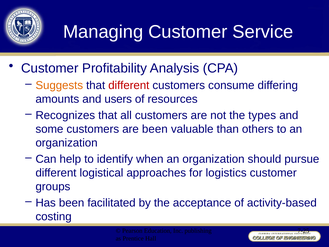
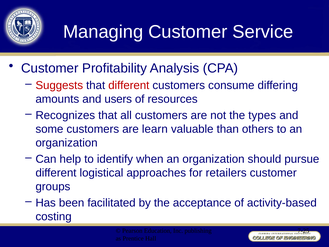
Suggests colour: orange -> red (59, 85)
are been: been -> learn (155, 129)
logistics: logistics -> retailers (226, 173)
